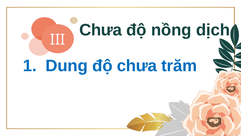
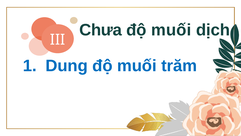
nồng: nồng -> muối (171, 30)
chưa: chưa -> muối (137, 66)
